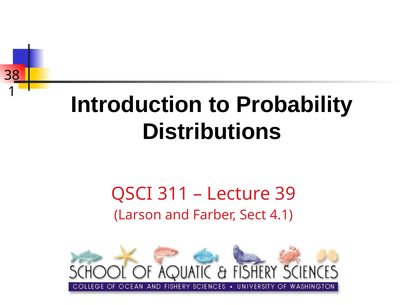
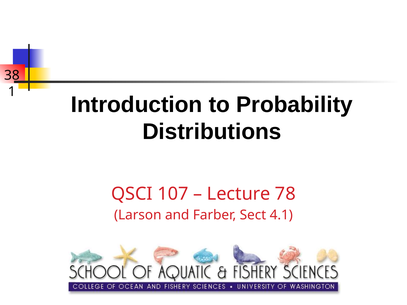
311: 311 -> 107 (173, 194)
39: 39 -> 78 (285, 194)
